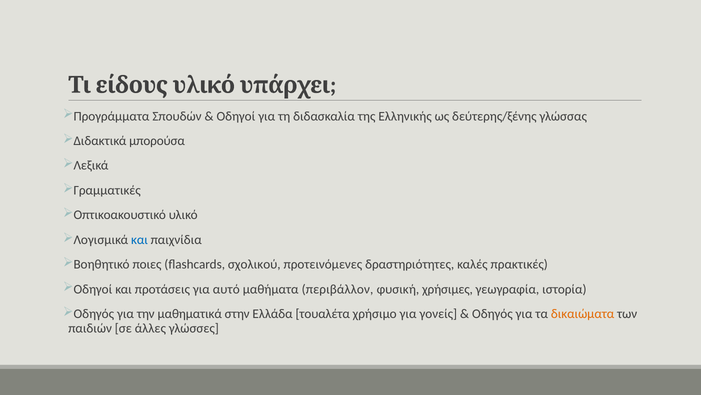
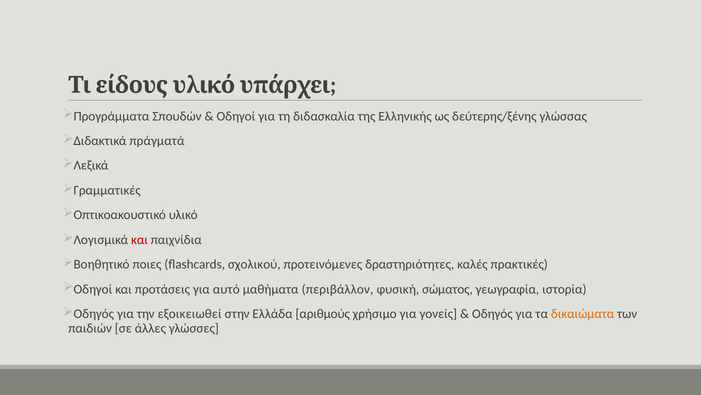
μπορούσα: μπορούσα -> πράγματά (157, 141)
και colour: blue -> red (139, 239)
χρήσιμες: χρήσιμες -> σώματος (447, 289)
μαθηματικά: μαθηματικά -> εξοικειωθεί (190, 313)
τουαλέτα: τουαλέτα -> αριθμούς (323, 313)
